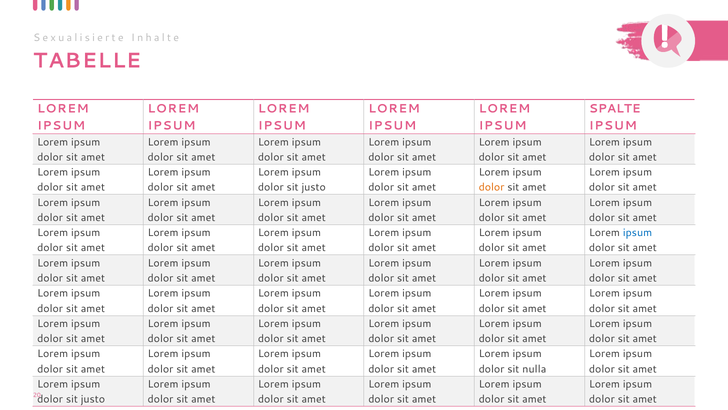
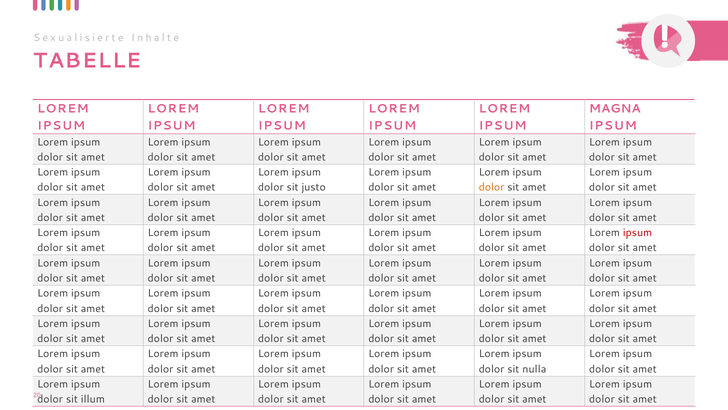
SPALTE: SPALTE -> MAGNA (615, 109)
ipsum colour: blue -> red (638, 233)
justo: justo -> illum (93, 399)
